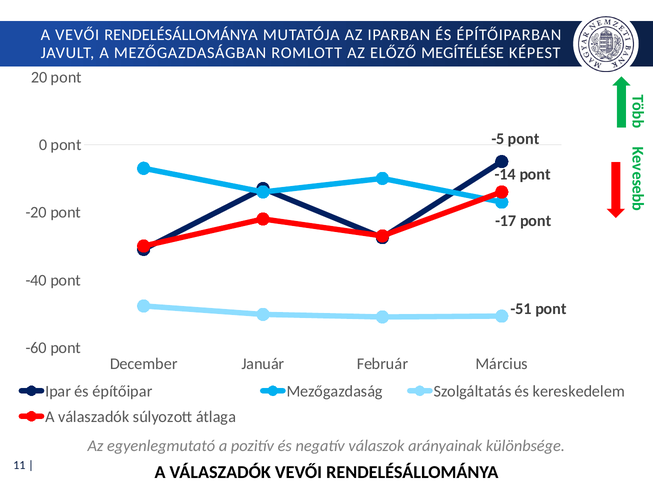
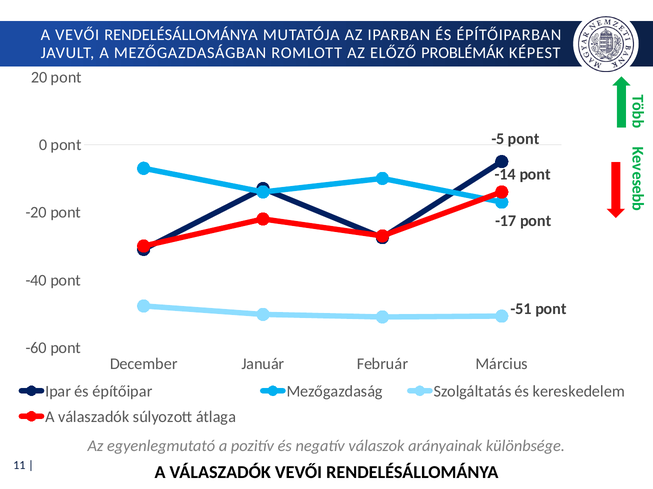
MEGÍTÉLÉSE: MEGÍTÉLÉSE -> PROBLÉMÁK (463, 53)
